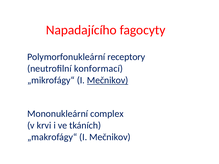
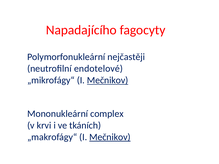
receptory: receptory -> nejčastěji (126, 57)
konformací: konformací -> endotelové (98, 69)
Mečnikov underline: none -> present (110, 137)
